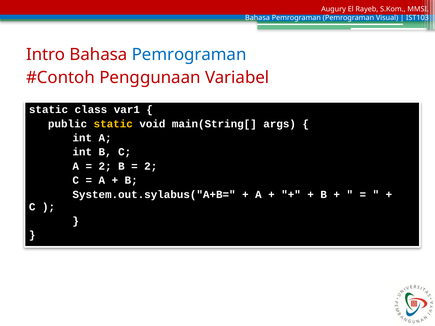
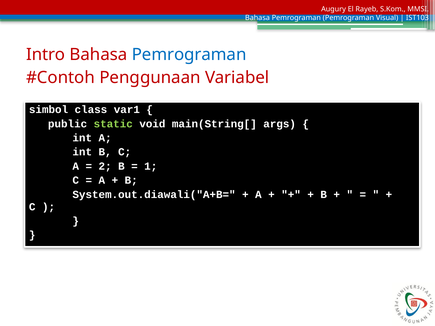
static: static -> simbol (49, 110)
static colour: yellow -> light green (113, 124)
2: 2 -> 1 (151, 166)
System.out.sylabus("A+B=: System.out.sylabus("A+B= -> System.out.diawali("A+B= (154, 195)
